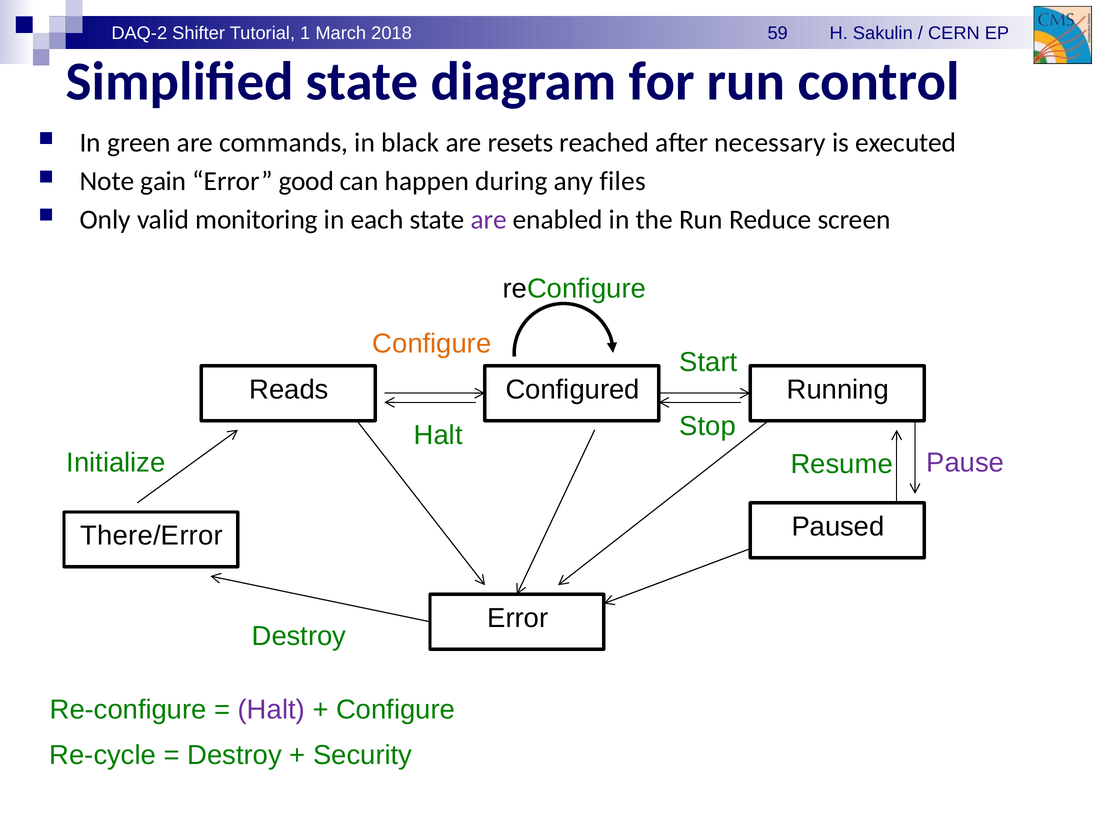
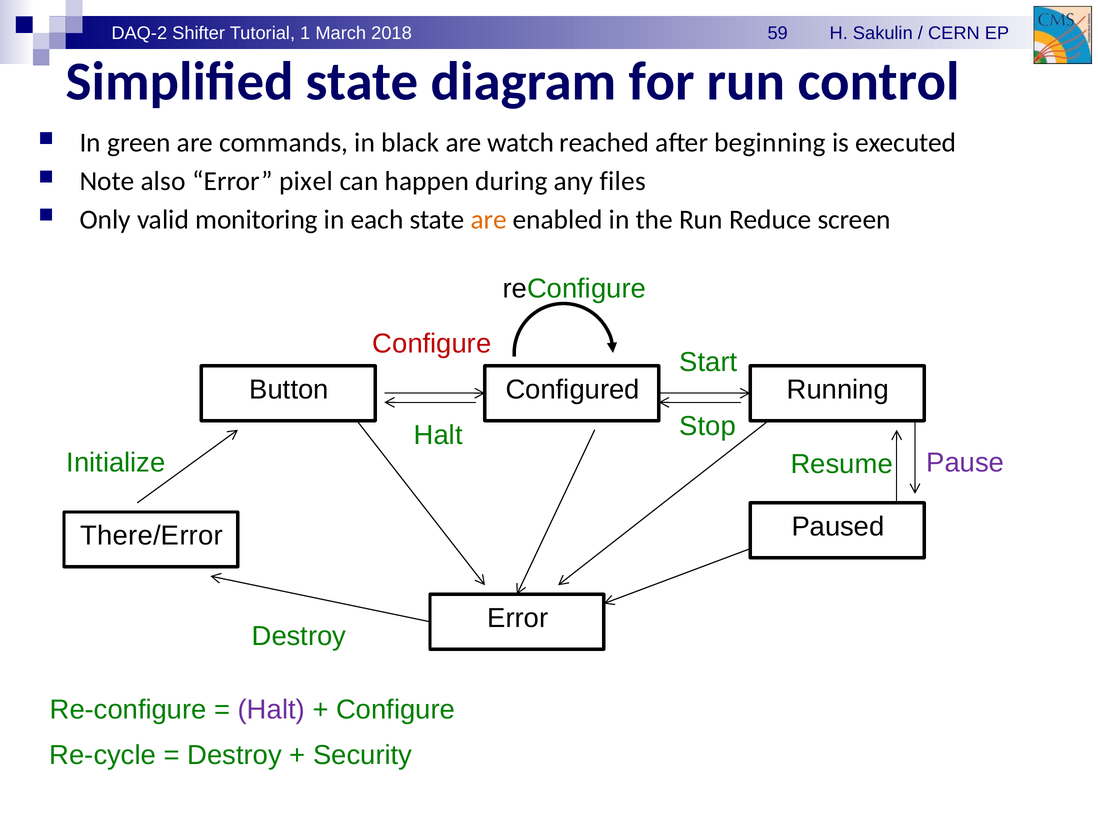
resets: resets -> watch (521, 143)
necessary: necessary -> beginning (770, 143)
gain: gain -> also (163, 181)
good: good -> pixel (306, 181)
are colour: purple -> orange (489, 220)
Configure colour: orange -> red (432, 344)
Reads: Reads -> Button (289, 390)
